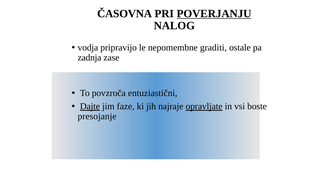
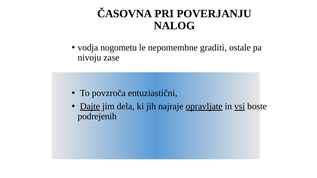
POVERJANJU underline: present -> none (214, 14)
pripravijo: pripravijo -> nogometu (119, 48)
zadnja: zadnja -> nivoju (89, 58)
faze: faze -> dela (126, 107)
vsi underline: none -> present (240, 107)
presojanje: presojanje -> podrejenih (97, 117)
